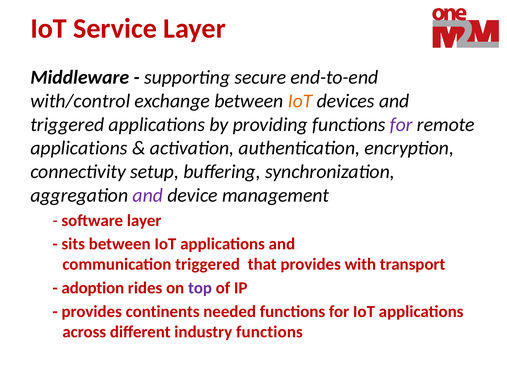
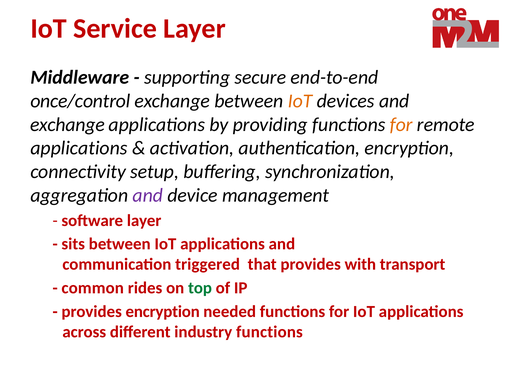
with/control: with/control -> once/control (80, 101)
triggered: triggered -> exchange (67, 125)
for colour: purple -> orange (401, 125)
adoption: adoption -> common (93, 288)
top colour: purple -> green (200, 288)
provides continents: continents -> encryption (163, 312)
